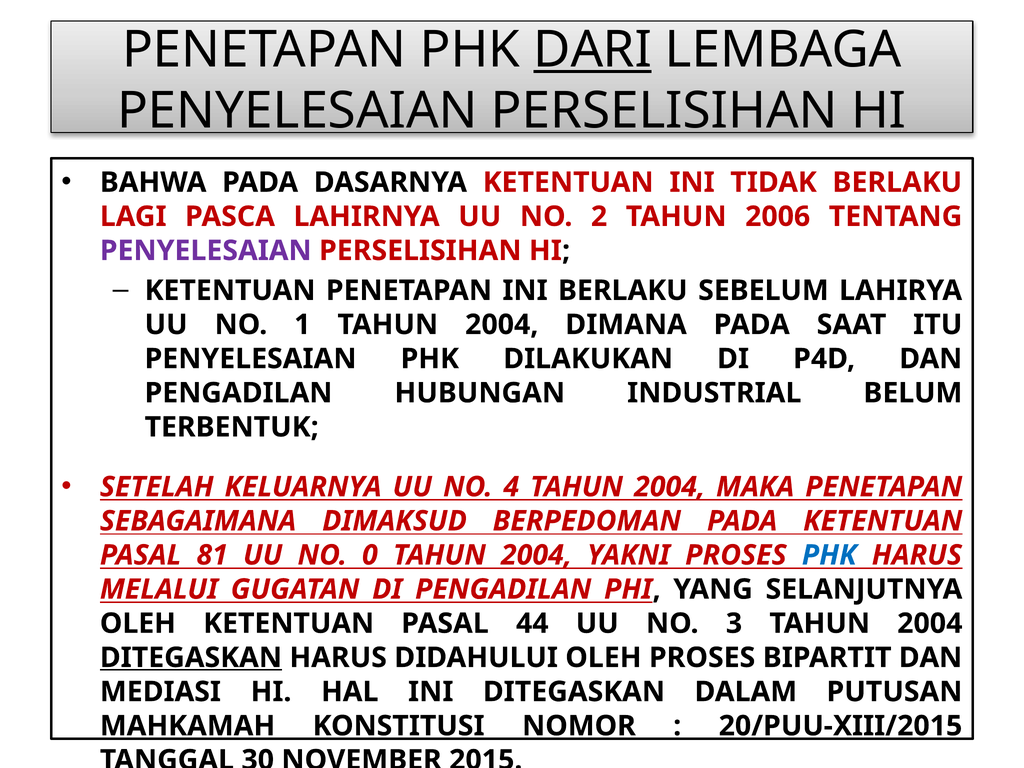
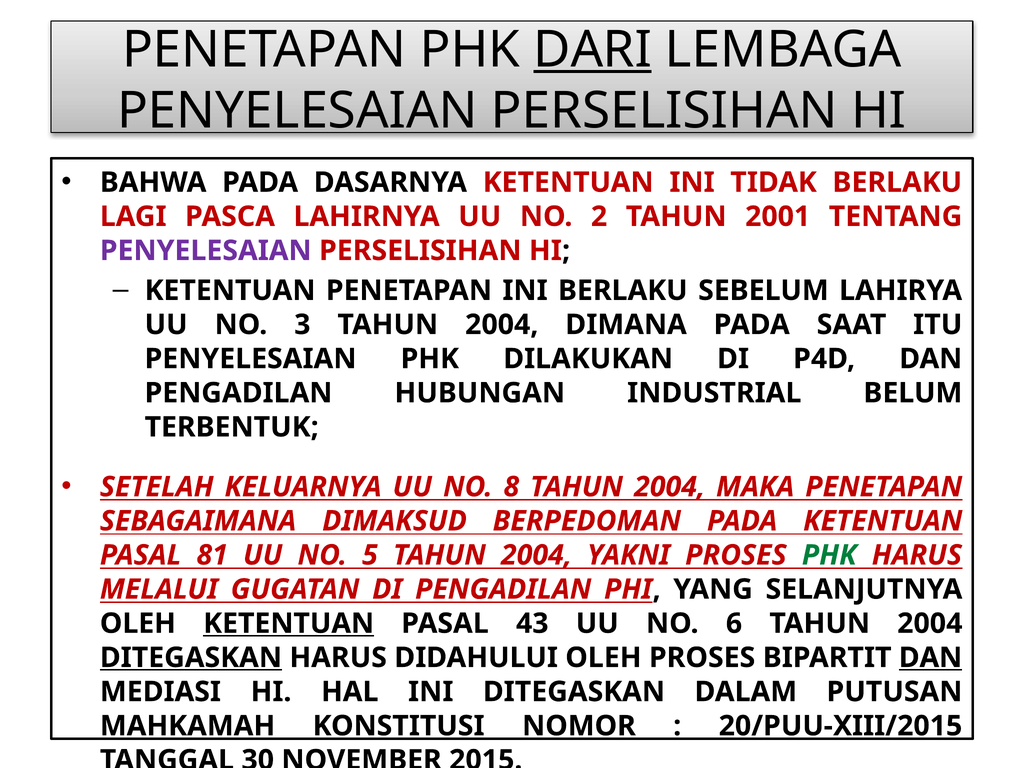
2006: 2006 -> 2001 (778, 217)
1: 1 -> 3 (302, 325)
4: 4 -> 8 (511, 487)
0: 0 -> 5 (370, 555)
PHK colour: blue -> green (829, 555)
KETENTUAN underline: none -> present (289, 623)
44: 44 -> 43 (532, 623)
3: 3 -> 6 (734, 623)
DAN underline: none -> present (931, 658)
